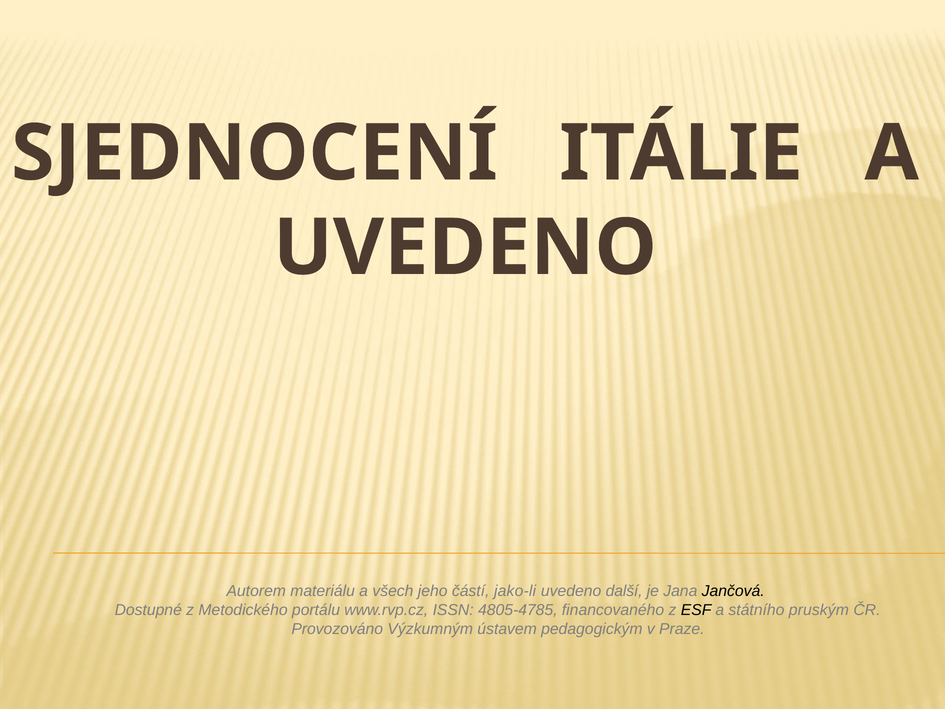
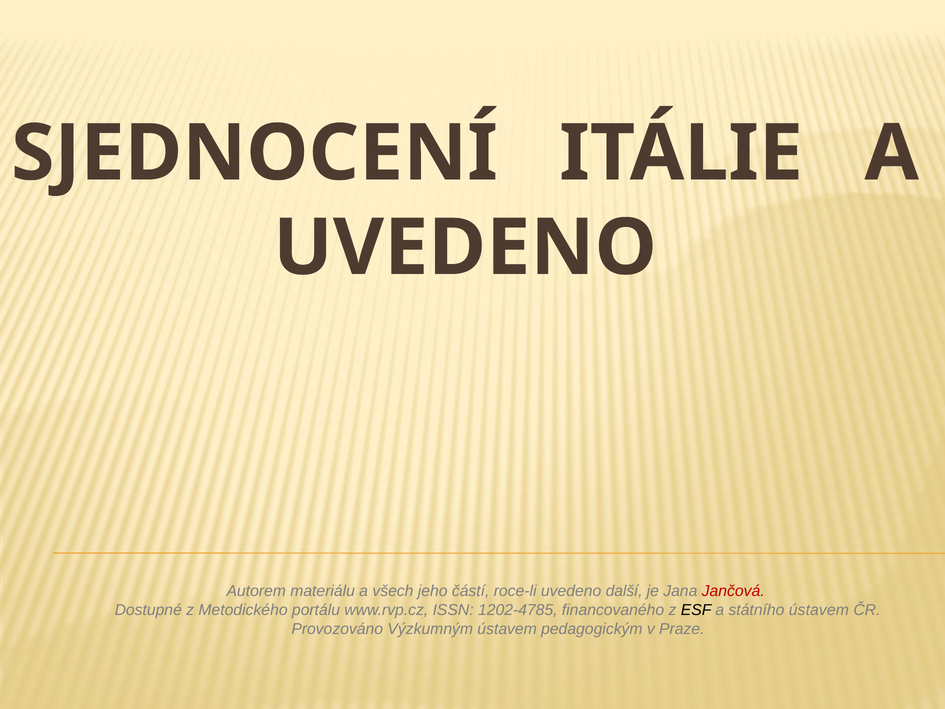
jako-li: jako-li -> roce-li (515, 591)
Jančová colour: black -> red (733, 591)
4805-4785: 4805-4785 -> 1202-4785 (518, 610)
státního pruským: pruským -> ústavem (819, 610)
